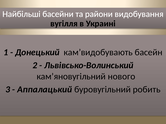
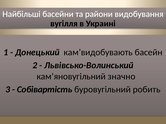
нового: нового -> значно (122, 77)
Аппалацький: Аппалацький -> Собівартість (45, 90)
